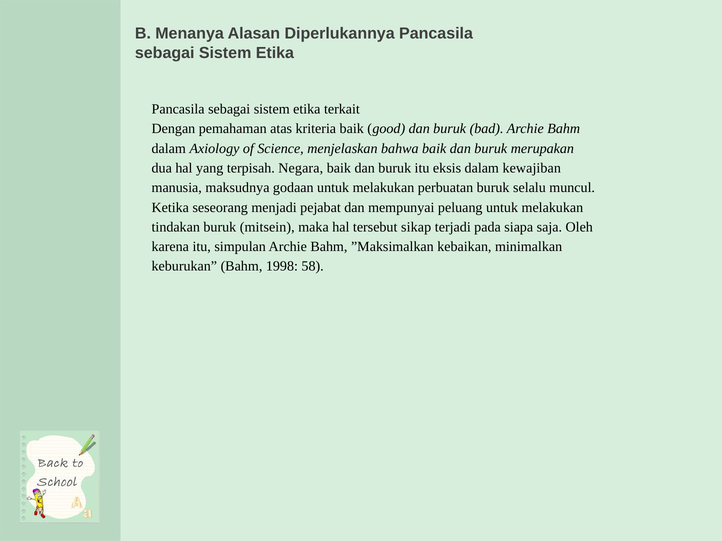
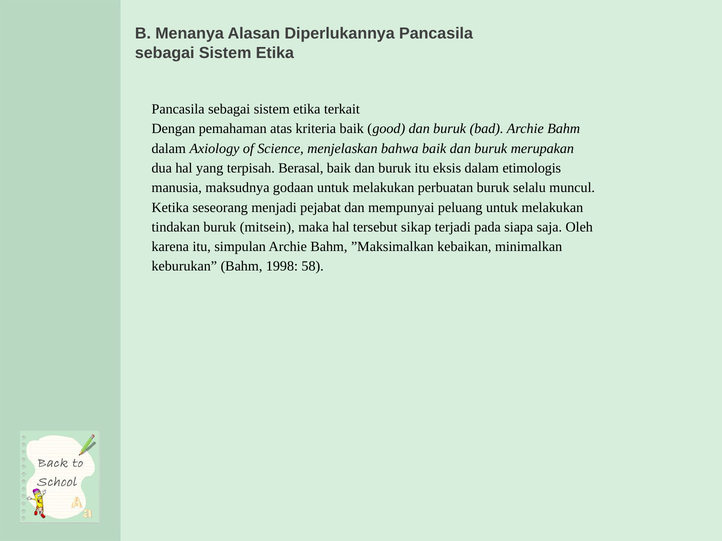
Negara: Negara -> Berasal (301, 168)
kewajiban: kewajiban -> etimologis (532, 168)
